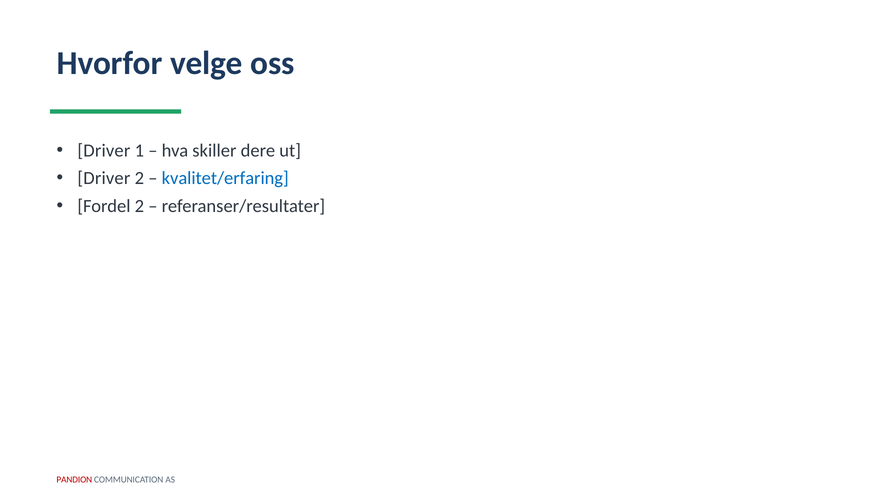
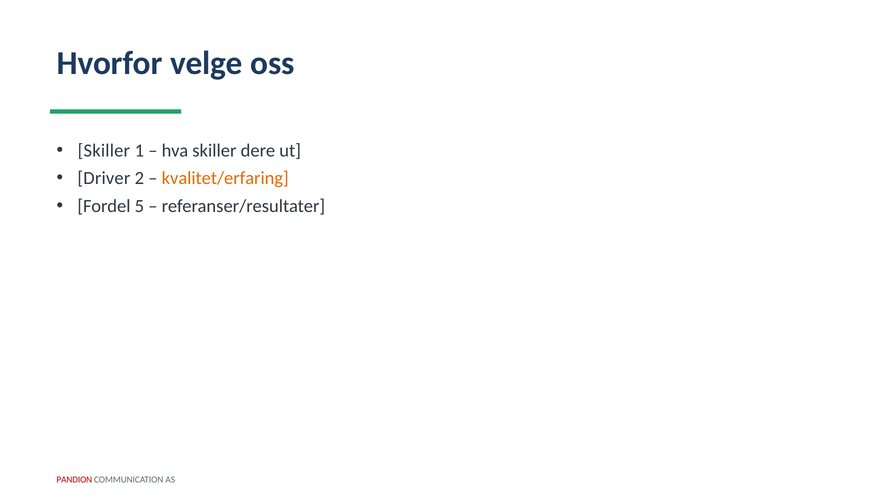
Driver: Driver -> Skiller (104, 151)
kvalitet/erfaring colour: blue -> orange (225, 178)
Fordel 2: 2 -> 5 (139, 206)
